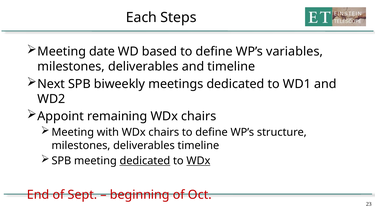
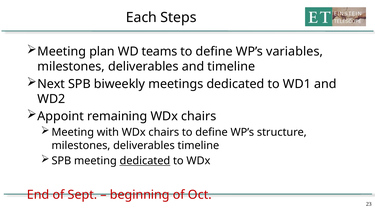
date: date -> plan (102, 52)
based: based -> teams (160, 52)
WDx underline: present -> none (198, 161)
